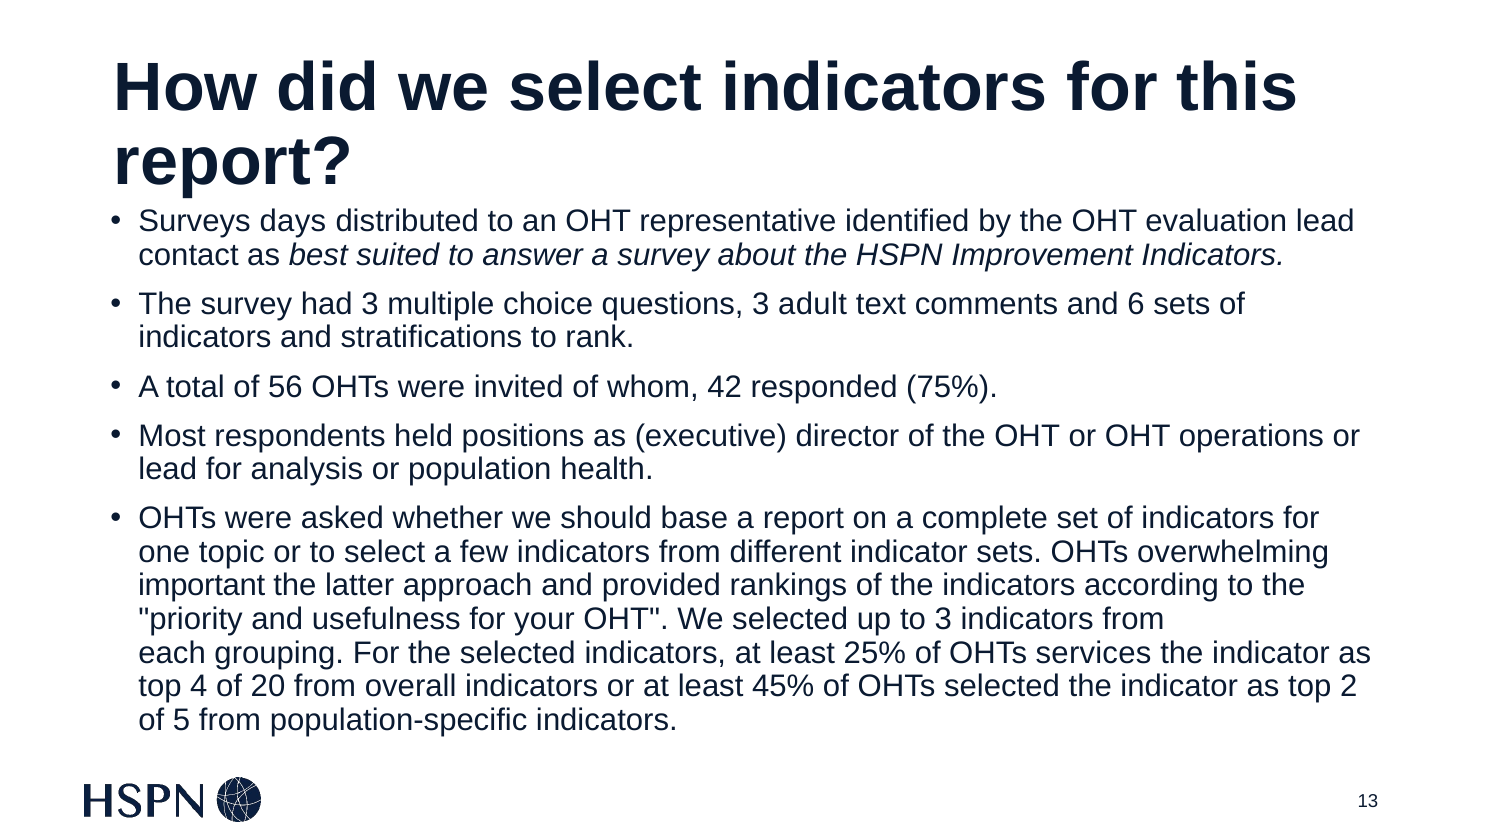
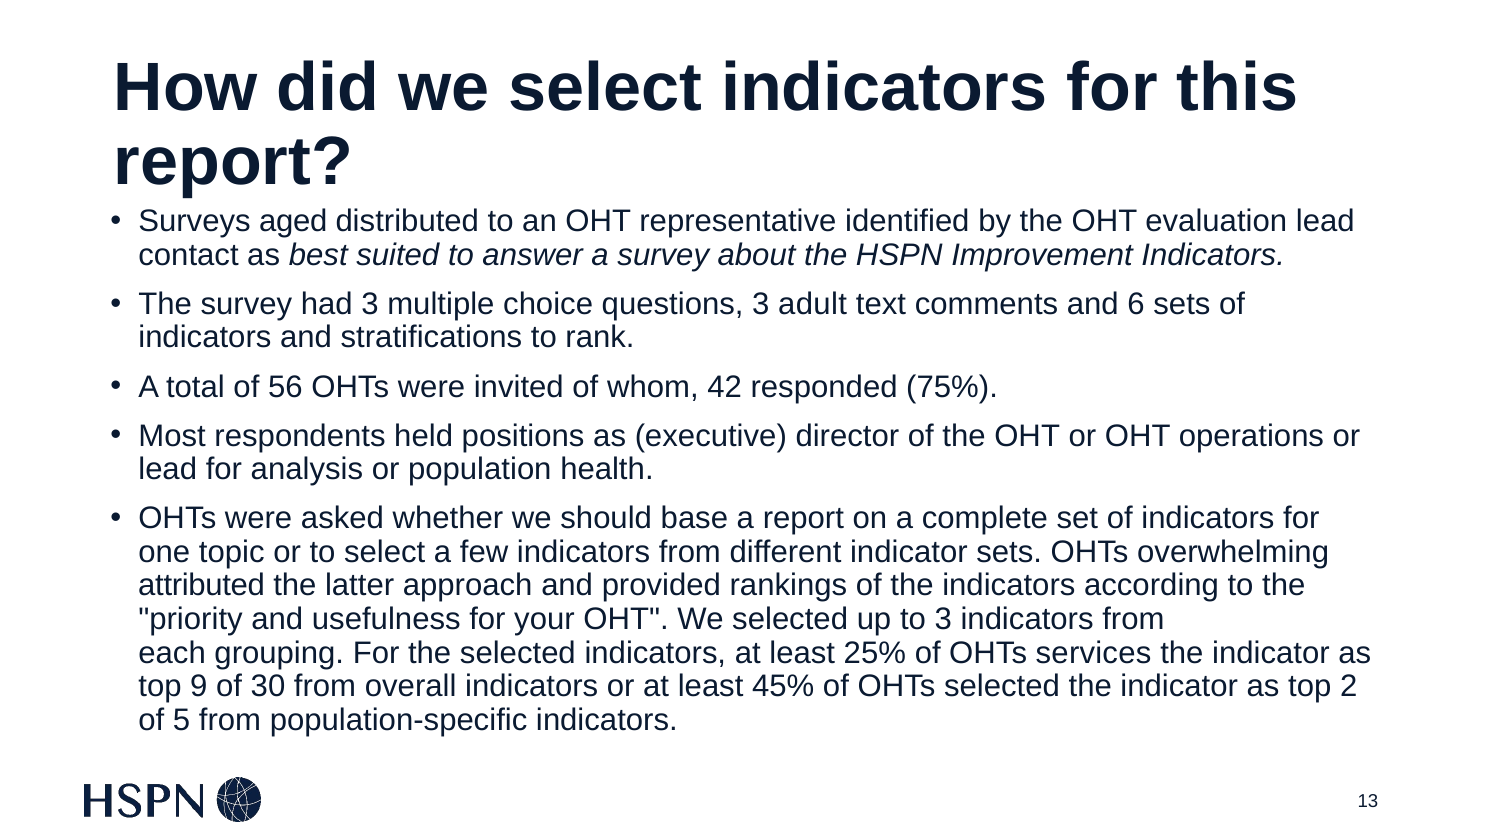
days: days -> aged (293, 222)
important: important -> attributed (202, 586)
4: 4 -> 9 (199, 687)
20: 20 -> 30 (268, 687)
